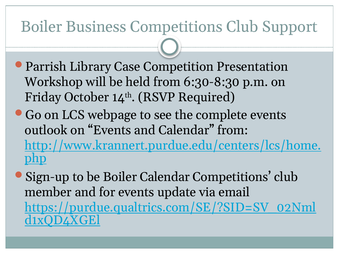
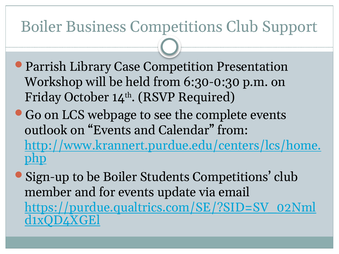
6:30-8:30: 6:30-8:30 -> 6:30-0:30 (212, 82)
Boiler Calendar: Calendar -> Students (165, 177)
